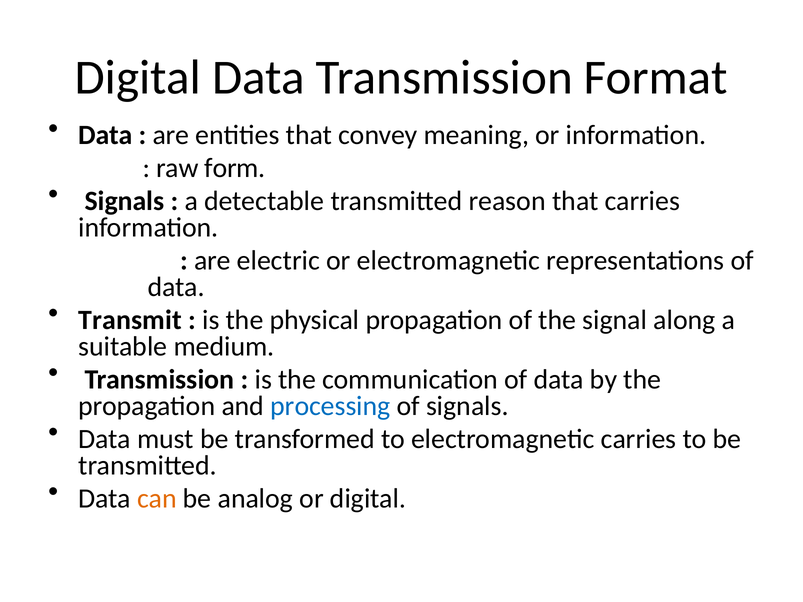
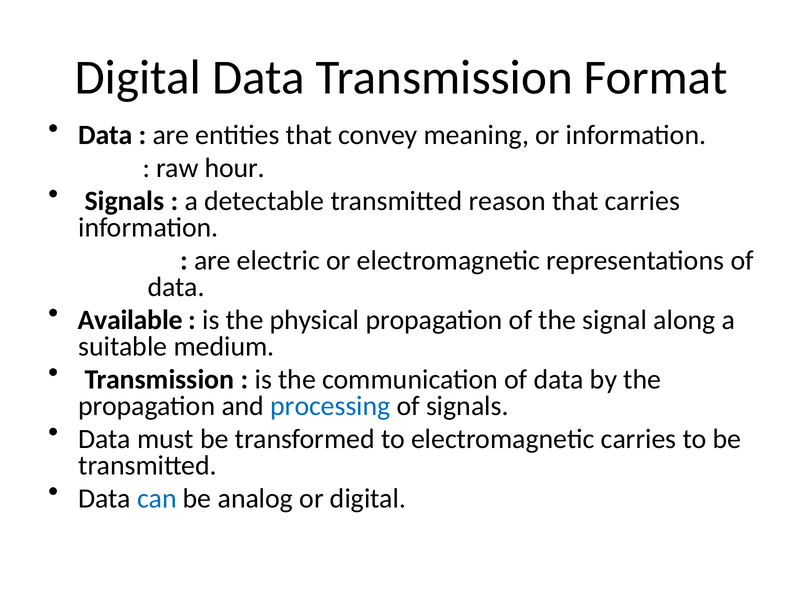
form: form -> hour (235, 168)
Transmit: Transmit -> Available (130, 320)
can colour: orange -> blue (157, 499)
